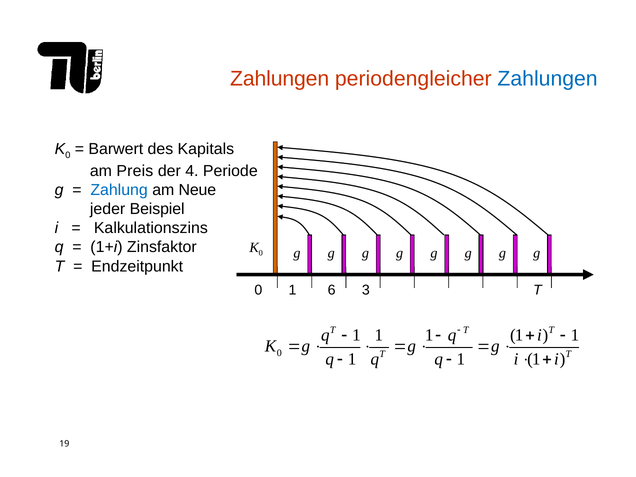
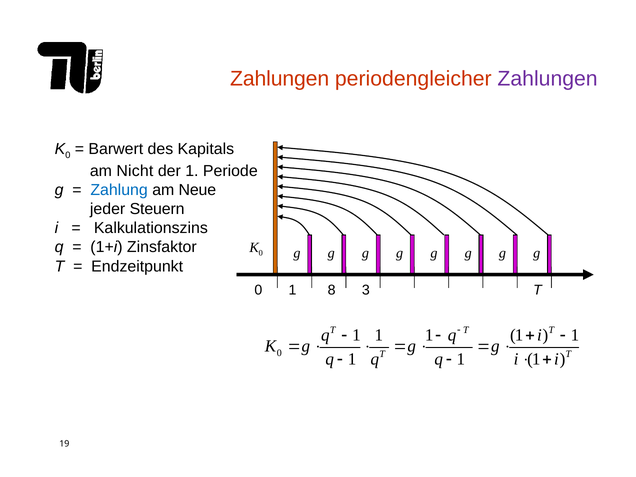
Zahlungen colour: blue -> purple (548, 79)
Preis: Preis -> Nicht (135, 171)
der 4: 4 -> 1 (192, 171)
Beispiel: Beispiel -> Steuern (157, 209)
6: 6 -> 8 (332, 290)
